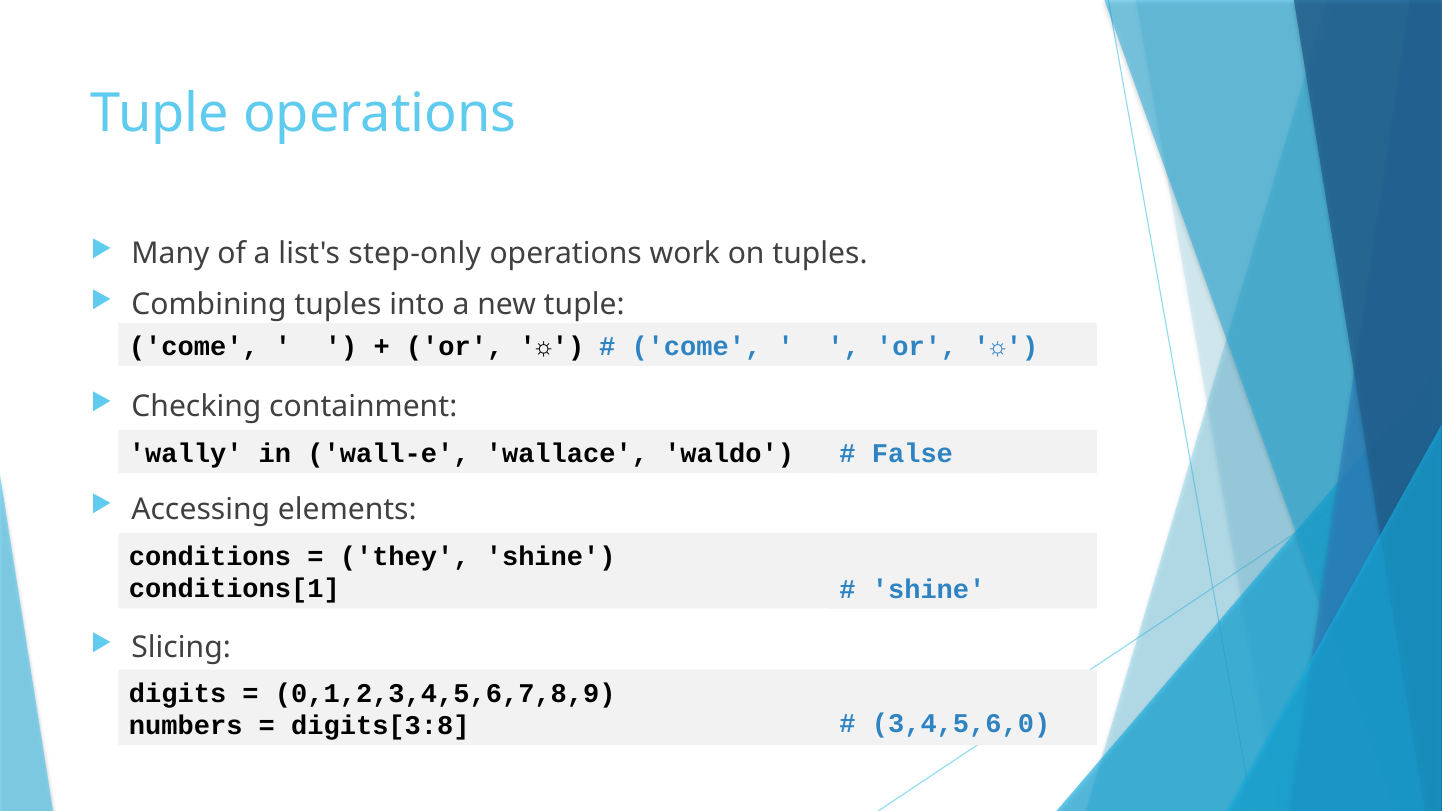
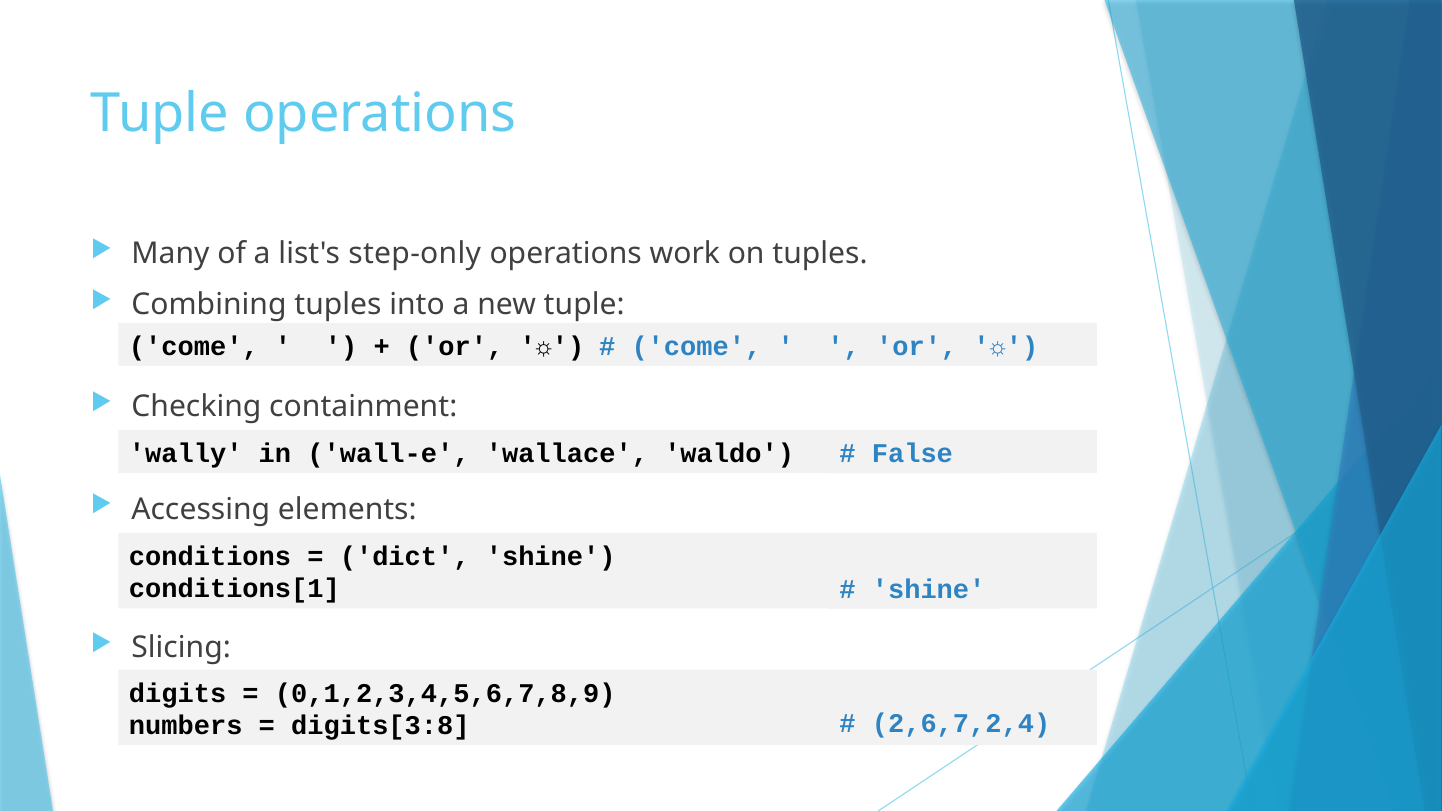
they: they -> dict (405, 556)
3,4,5,6,0: 3,4,5,6,0 -> 2,6,7,2,4 (961, 724)
